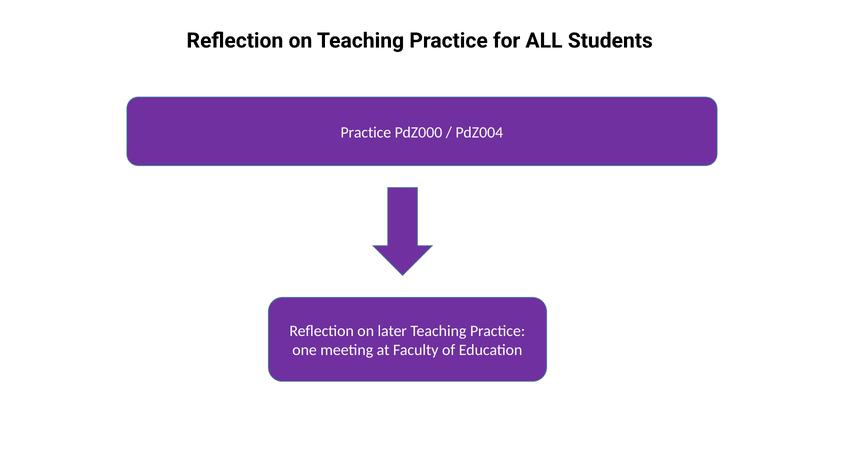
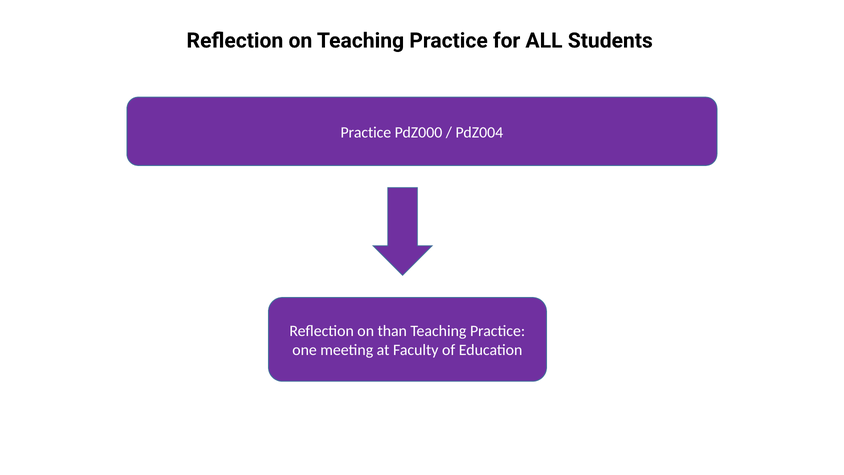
later: later -> than (392, 331)
